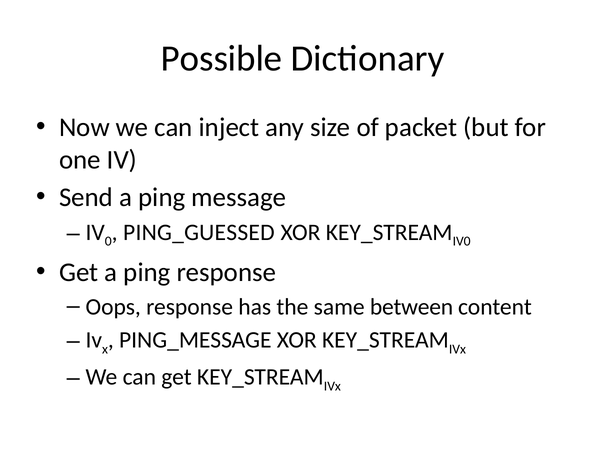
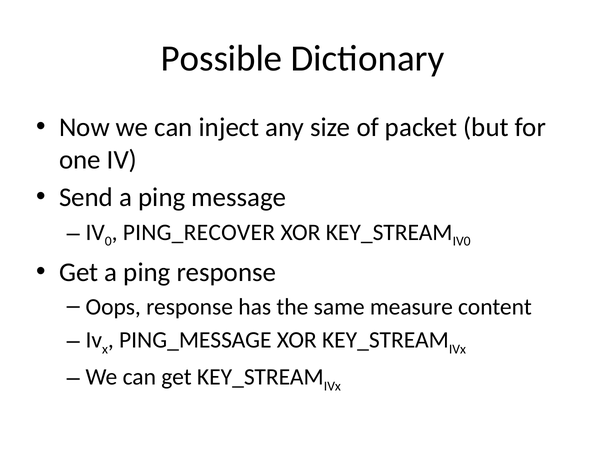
PING_GUESSED: PING_GUESSED -> PING_RECOVER (199, 232)
between: between -> measure (411, 307)
